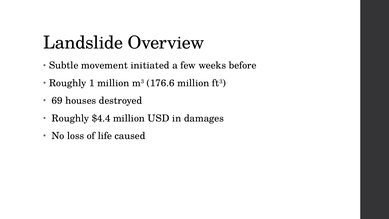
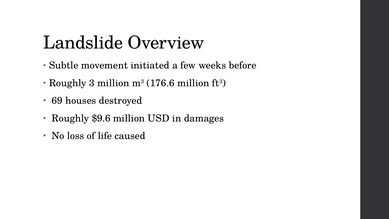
1: 1 -> 3 (92, 83)
$4.4: $4.4 -> $9.6 (101, 118)
